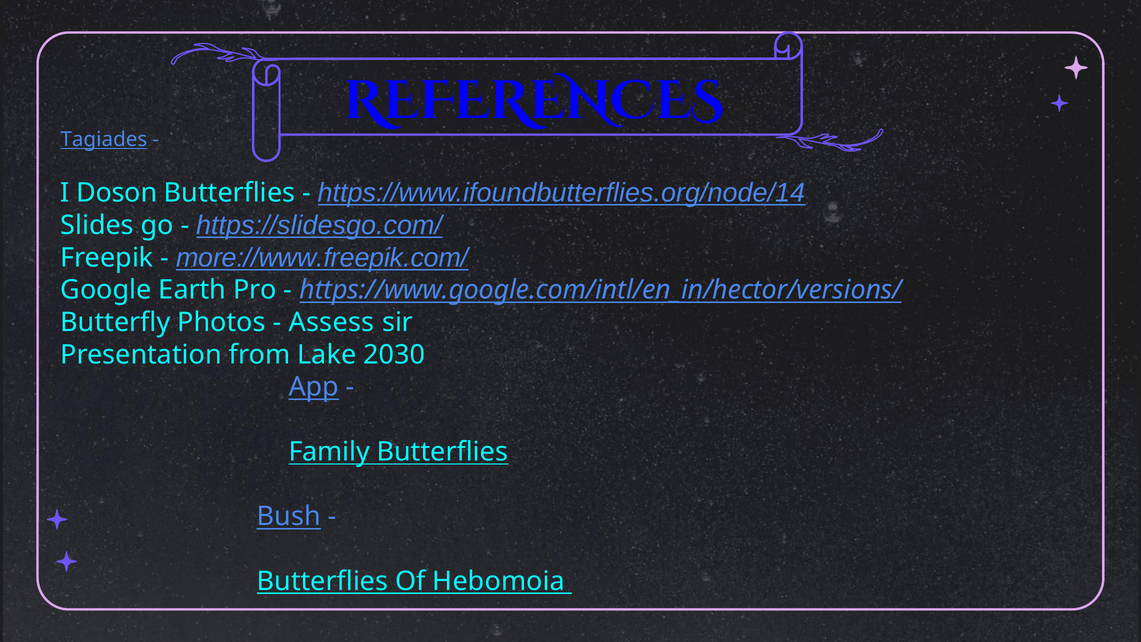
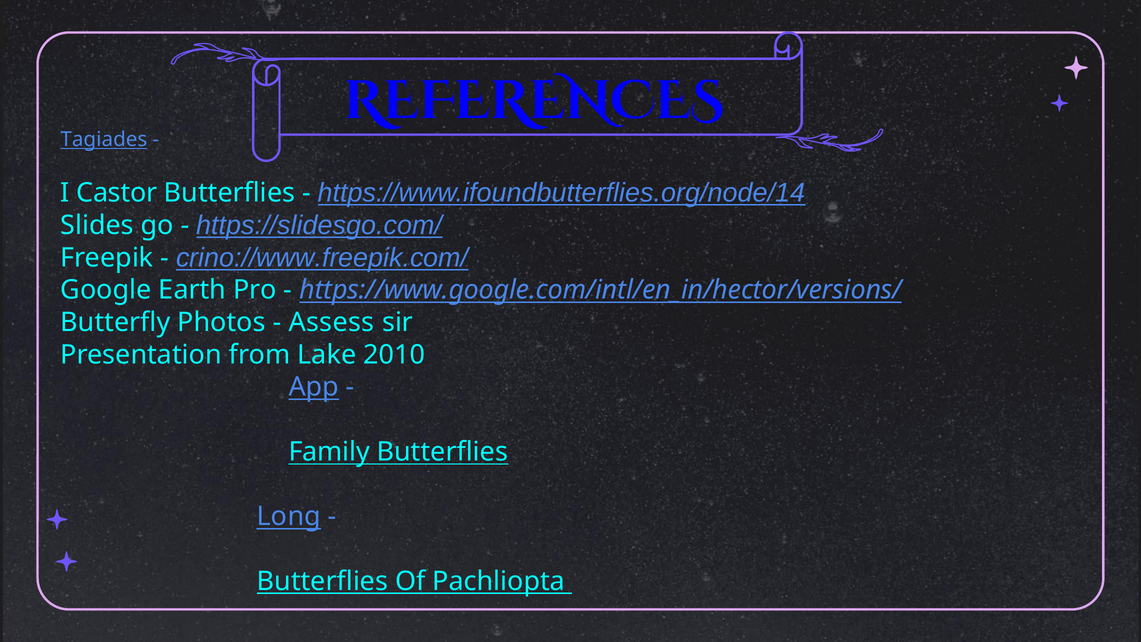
Doson: Doson -> Castor (117, 193)
more://www.freepik.com/: more://www.freepik.com/ -> crino://www.freepik.com/ (322, 258)
2030: 2030 -> 2010 (394, 355)
Bush: Bush -> Long (289, 516)
Hebomoia: Hebomoia -> Pachliopta (499, 581)
